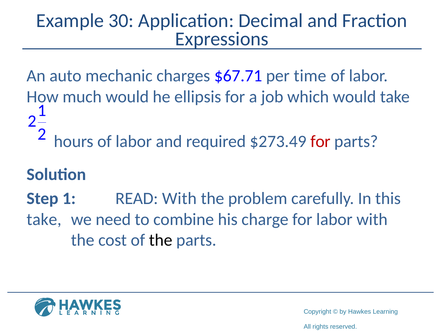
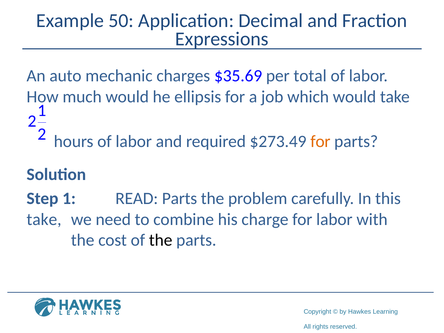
30: 30 -> 50 (121, 21)
$67.71: $67.71 -> $35.69 (238, 76)
time: time -> total (310, 76)
for colour: red -> orange (320, 142)
READ With: With -> Parts (180, 199)
